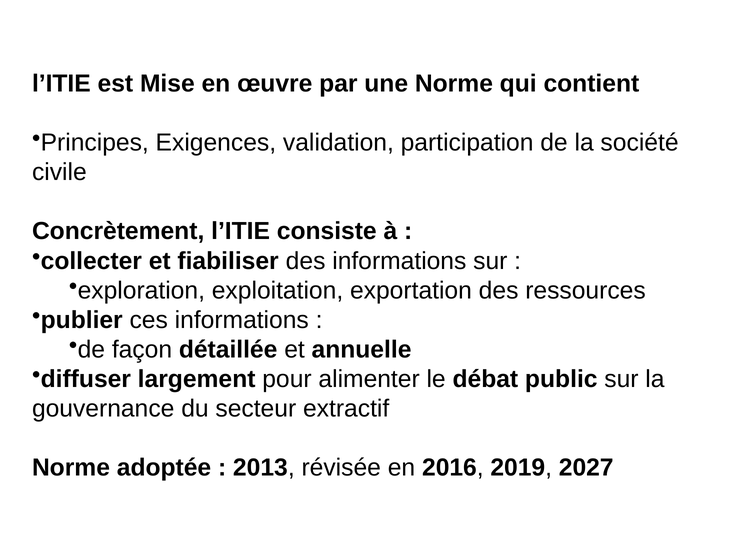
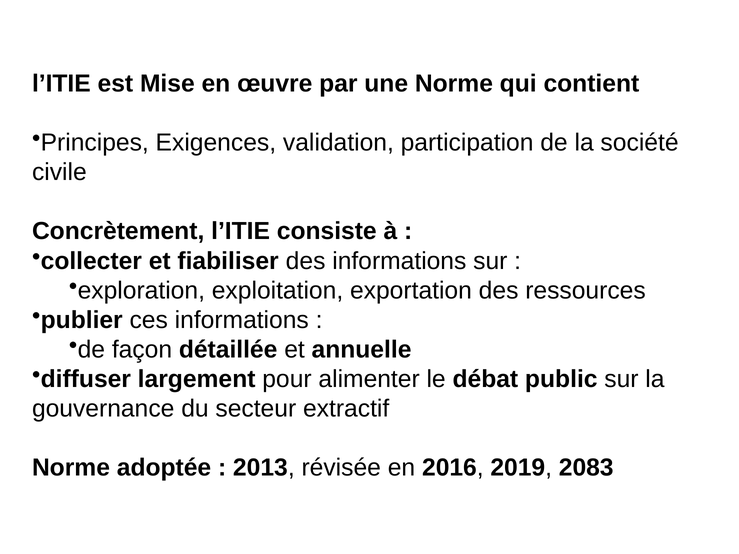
2027: 2027 -> 2083 (586, 468)
